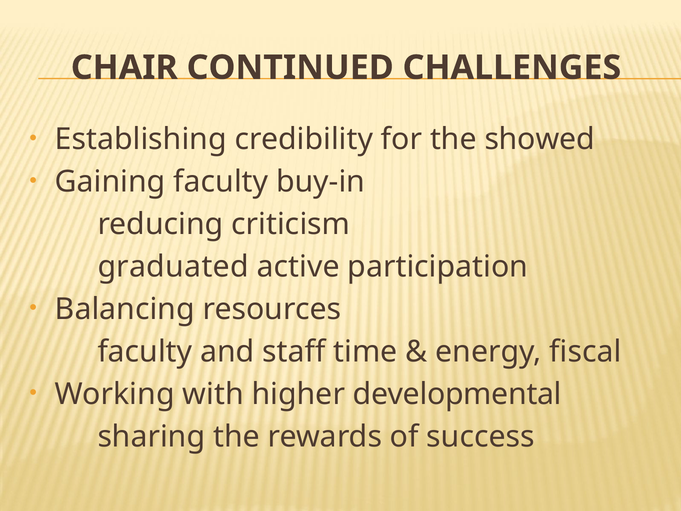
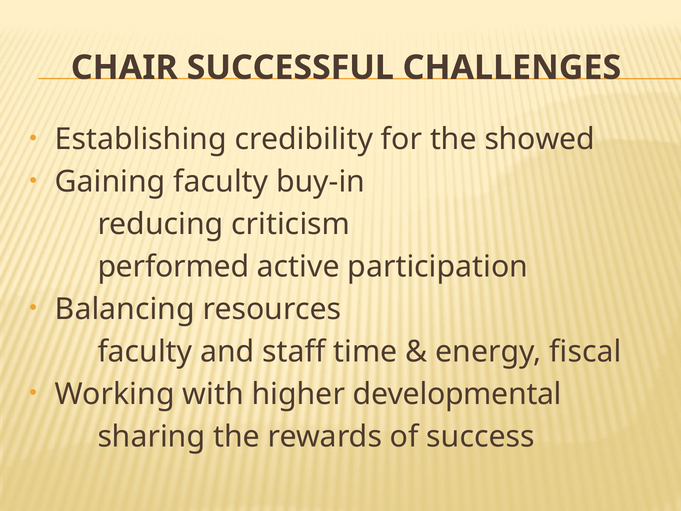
CONTINUED: CONTINUED -> SUCCESSFUL (290, 68)
graduated: graduated -> performed (173, 267)
